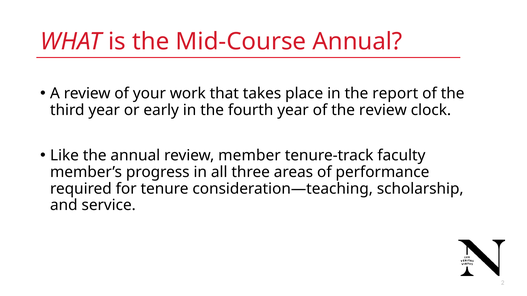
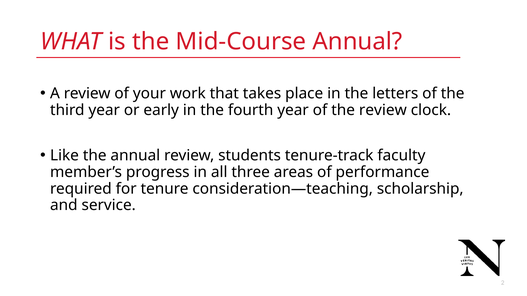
report: report -> letters (395, 94)
member: member -> students (250, 156)
